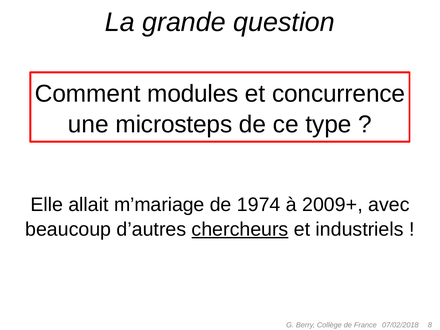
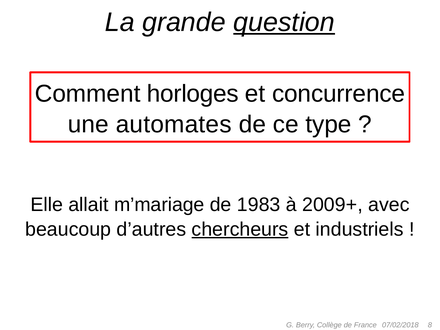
question underline: none -> present (284, 22)
modules: modules -> horloges (193, 94)
microsteps: microsteps -> automates (174, 124)
1974: 1974 -> 1983 (259, 205)
